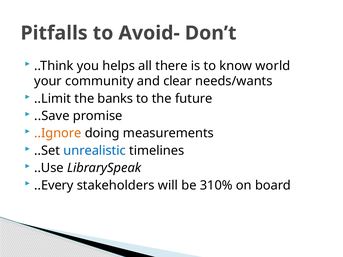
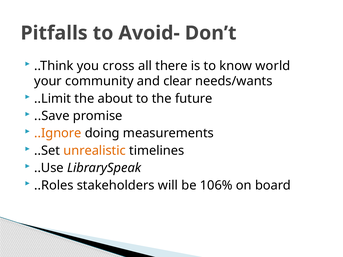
helps: helps -> cross (119, 66)
banks: banks -> about (115, 99)
unrealistic colour: blue -> orange (95, 151)
..Every: ..Every -> ..Roles (54, 185)
310%: 310% -> 106% (216, 185)
